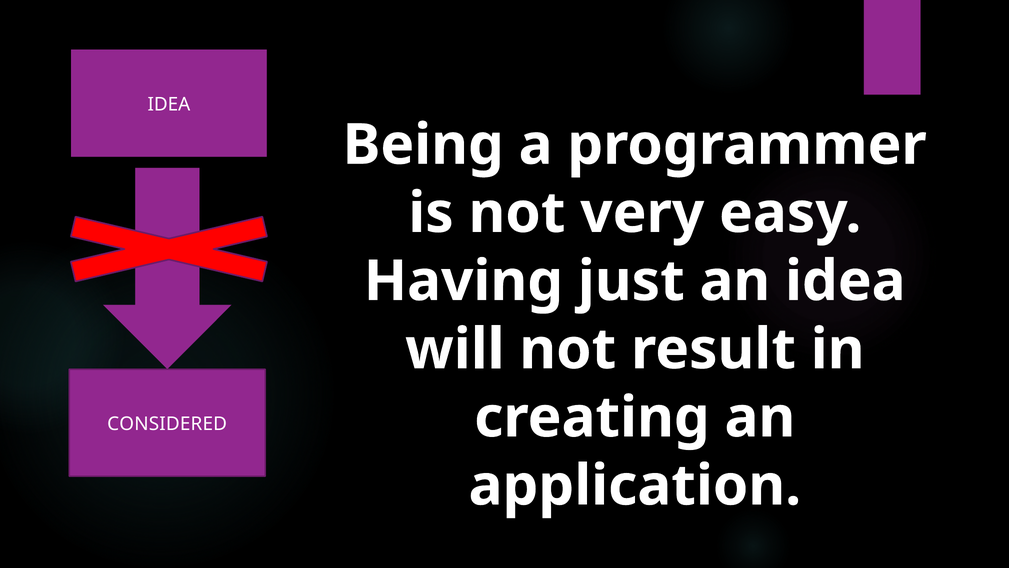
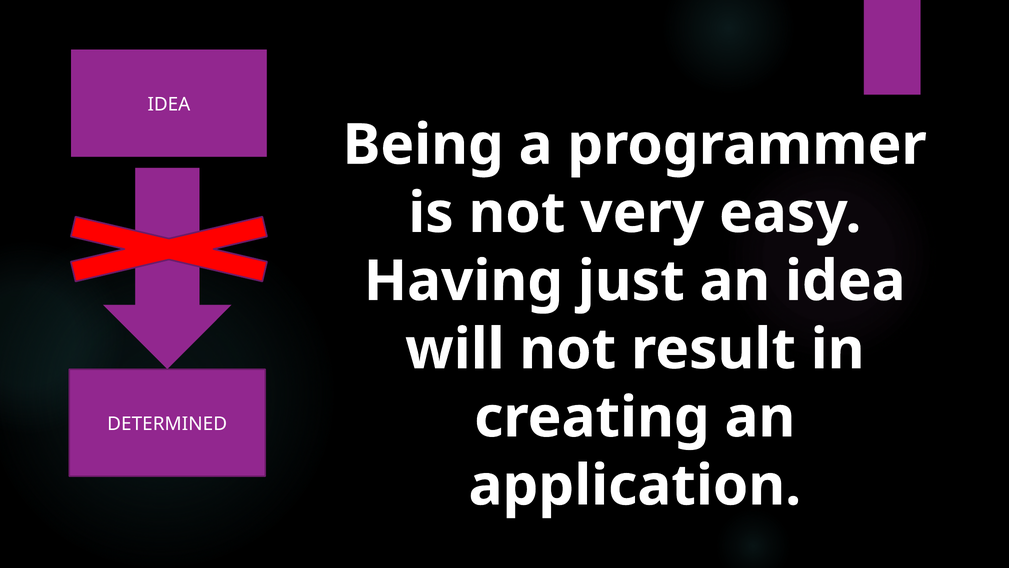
CONSIDERED: CONSIDERED -> DETERMINED (167, 424)
